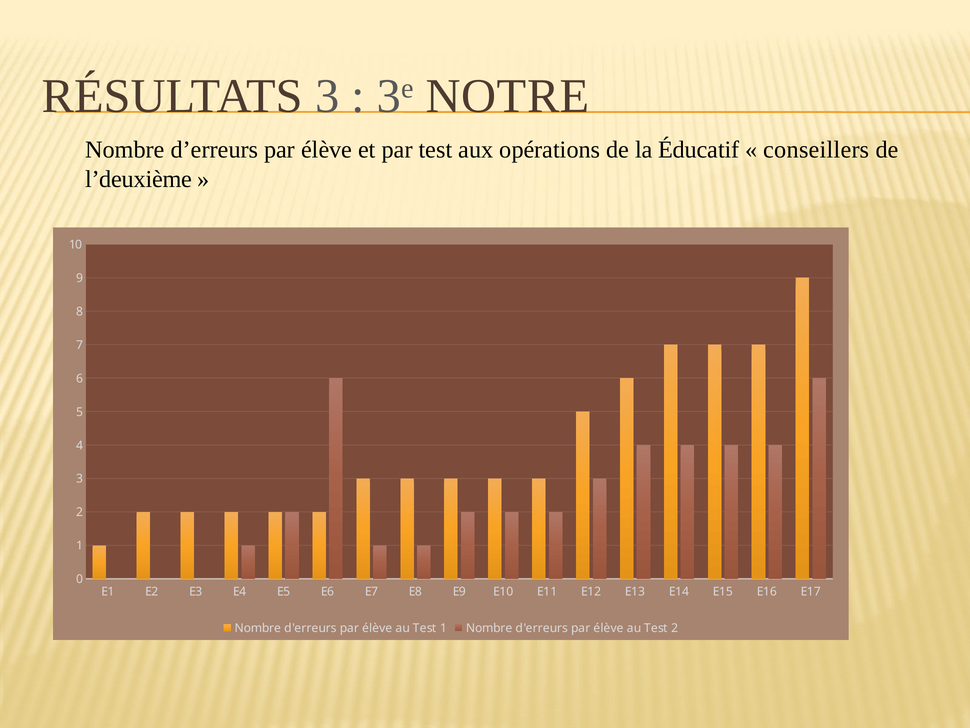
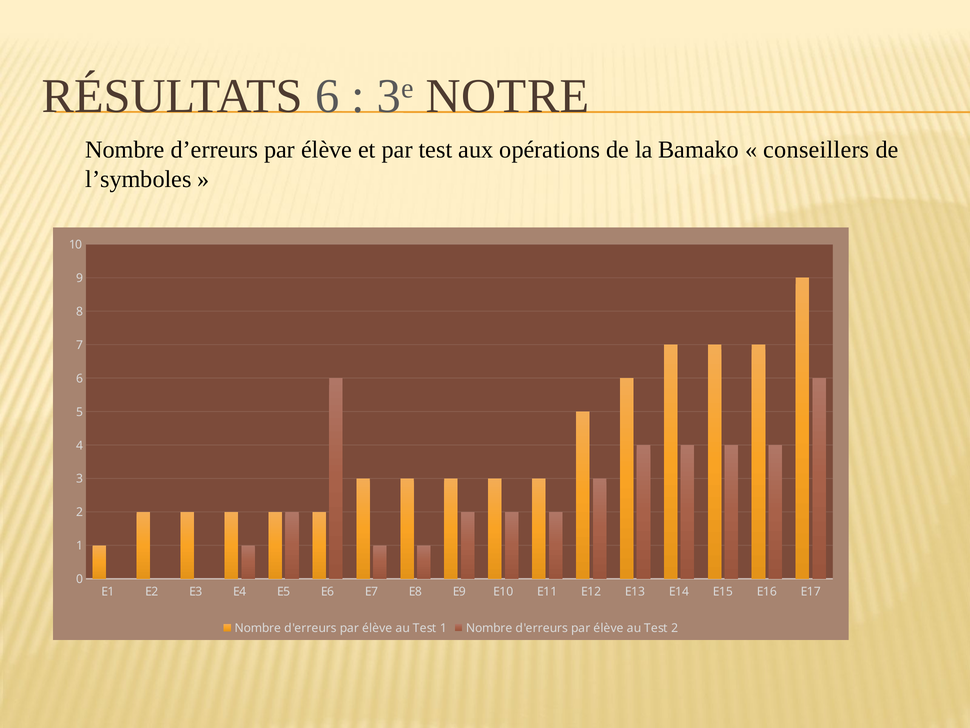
RÉSULTATS 3: 3 -> 6 (327, 96)
Éducatif: Éducatif -> Bamako (699, 150)
l’deuxième: l’deuxième -> l’symboles (138, 179)
